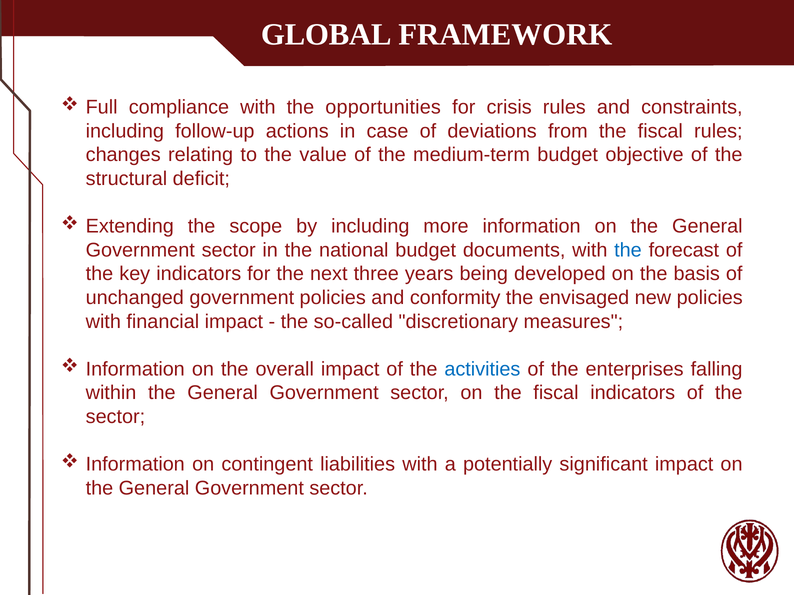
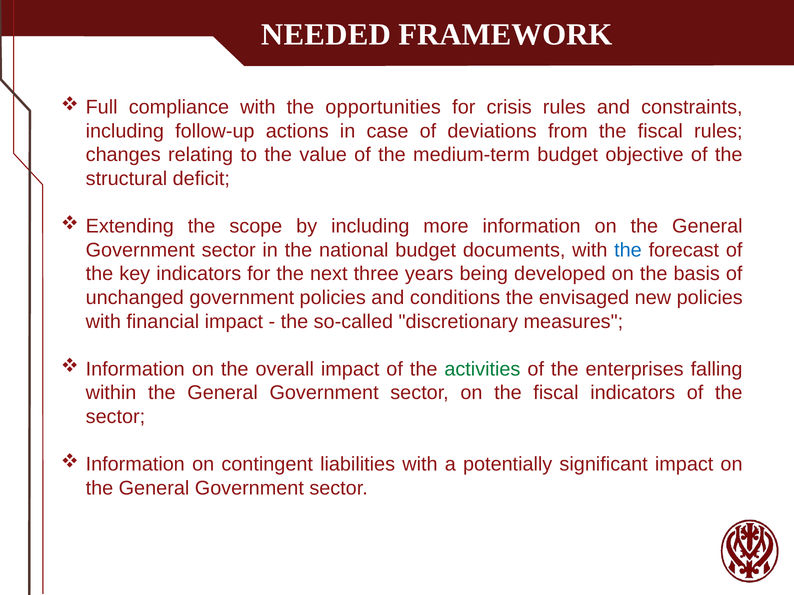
GLOBAL: GLOBAL -> NEEDED (326, 35)
conformity: conformity -> conditions (455, 298)
activities colour: blue -> green (482, 369)
